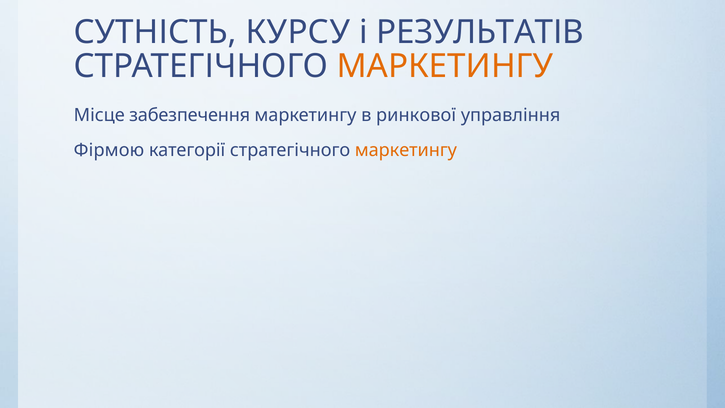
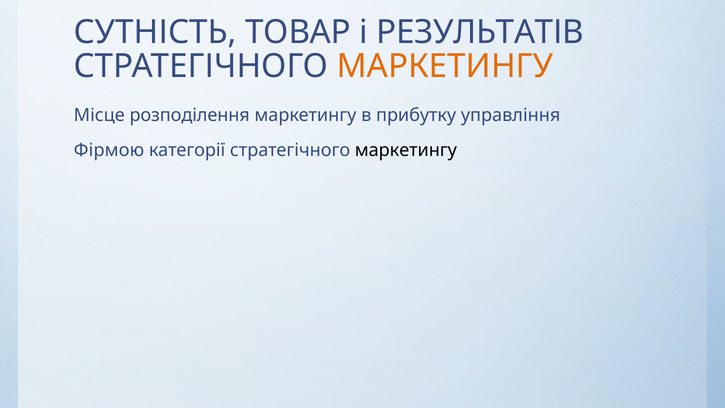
КУРСУ: КУРСУ -> ТОВАР (298, 32)
забезпечення: забезпечення -> розподілення (190, 115)
ринкової: ринкової -> прибутку (416, 115)
маркетингу colour: orange -> black (406, 150)
